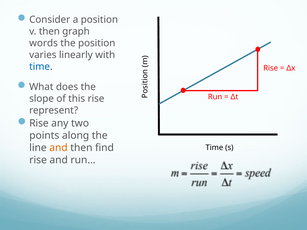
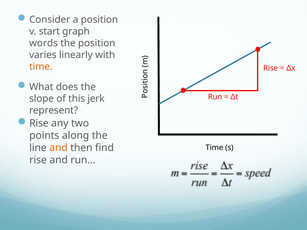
v then: then -> start (49, 31)
time colour: blue -> orange (41, 67)
this rise: rise -> jerk (96, 99)
